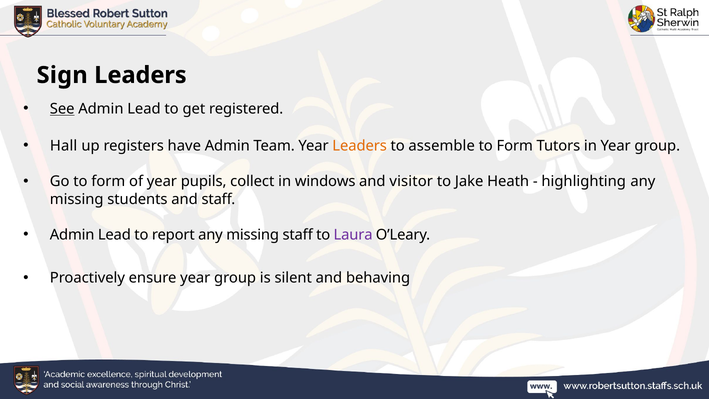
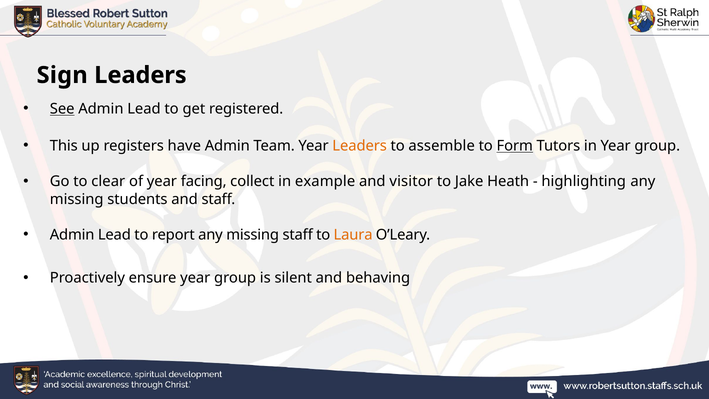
Hall: Hall -> This (64, 146)
Form underline: none -> present (515, 146)
Go to form: form -> clear (108, 182)
pupils: pupils -> facing (204, 182)
windows: windows -> example (325, 182)
Laura colour: purple -> orange (353, 235)
